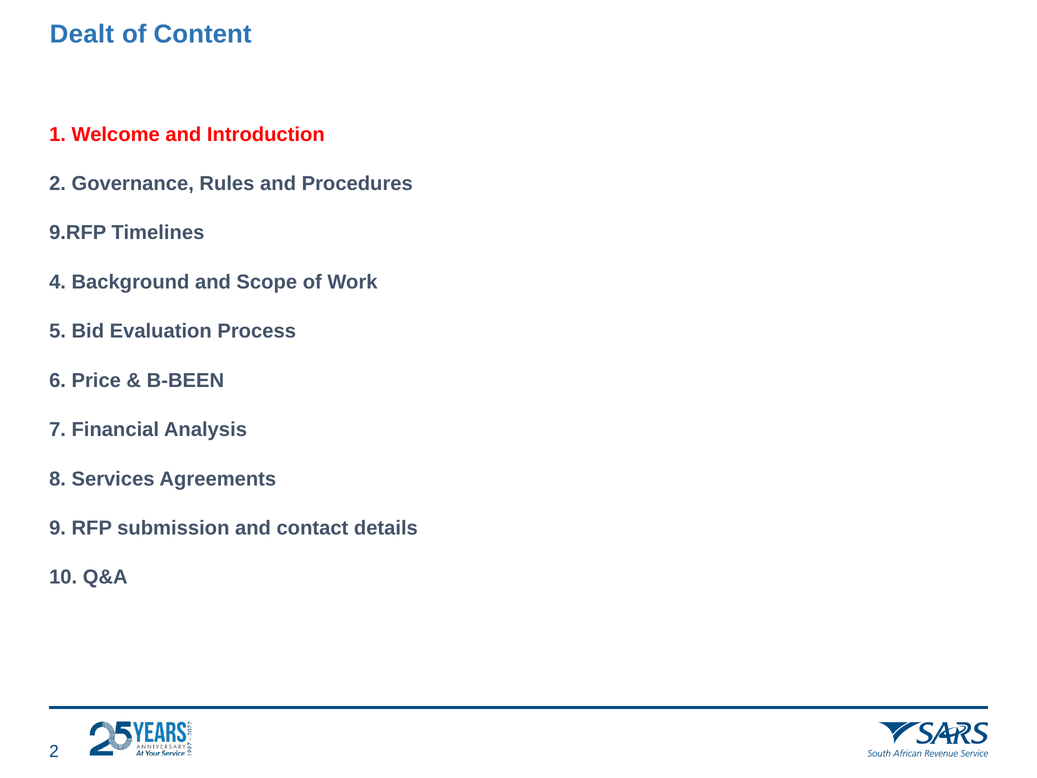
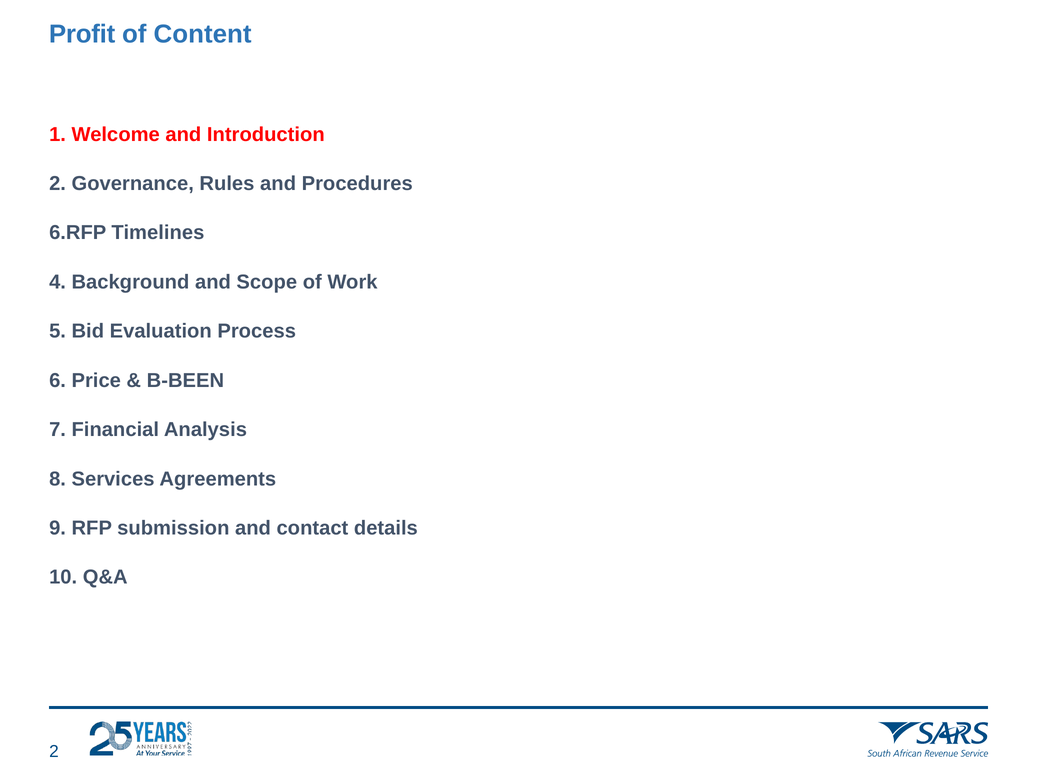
Dealt: Dealt -> Profit (82, 34)
9.RFP: 9.RFP -> 6.RFP (78, 233)
